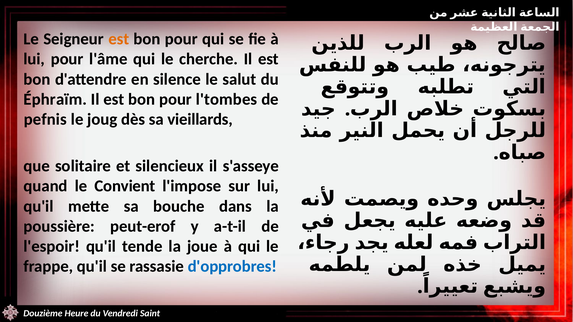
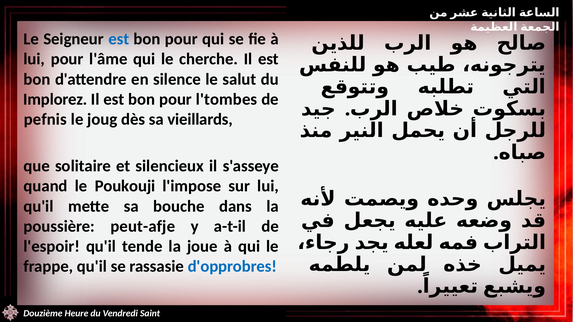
est colour: orange -> blue (119, 39)
Éphraïm: Éphraïm -> Implorez (55, 99)
Convient: Convient -> Poukouji (125, 186)
peut-erof: peut-erof -> peut-afje (143, 226)
